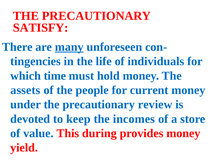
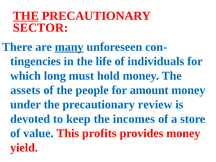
THE underline: none -> present (26, 16)
SATISFY: SATISFY -> SECTOR (41, 28)
time: time -> long (55, 76)
current: current -> amount (149, 90)
during: during -> profits (99, 133)
